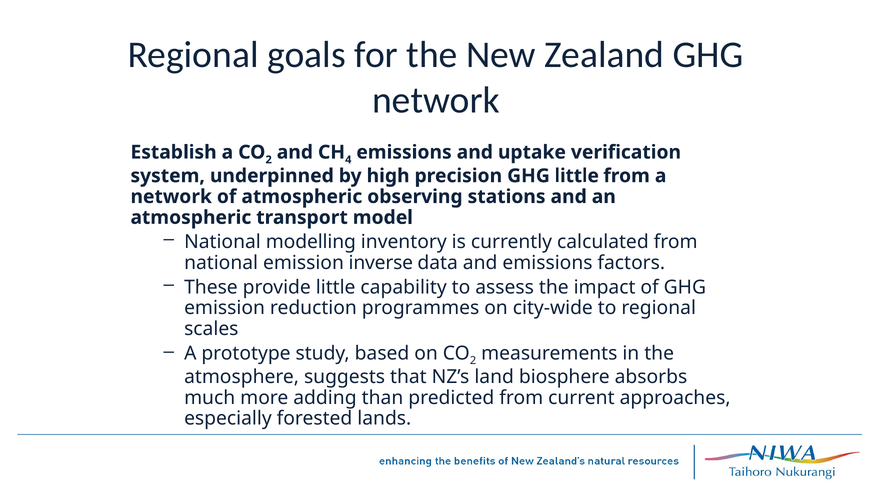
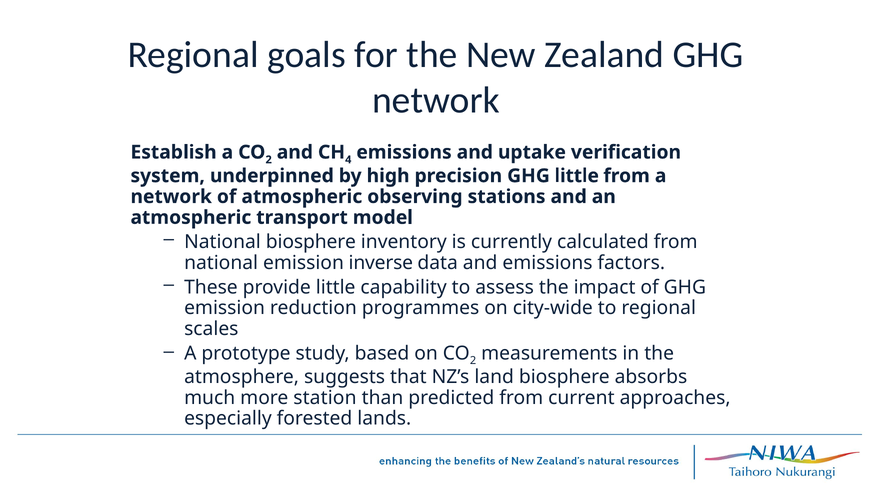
National modelling: modelling -> biosphere (311, 242)
adding: adding -> station (325, 397)
